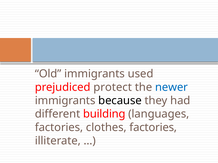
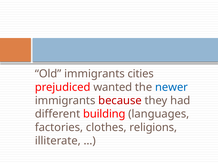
used: used -> cities (141, 74)
protect: protect -> wanted (113, 87)
because colour: black -> red (120, 101)
clothes factories: factories -> religions (153, 128)
